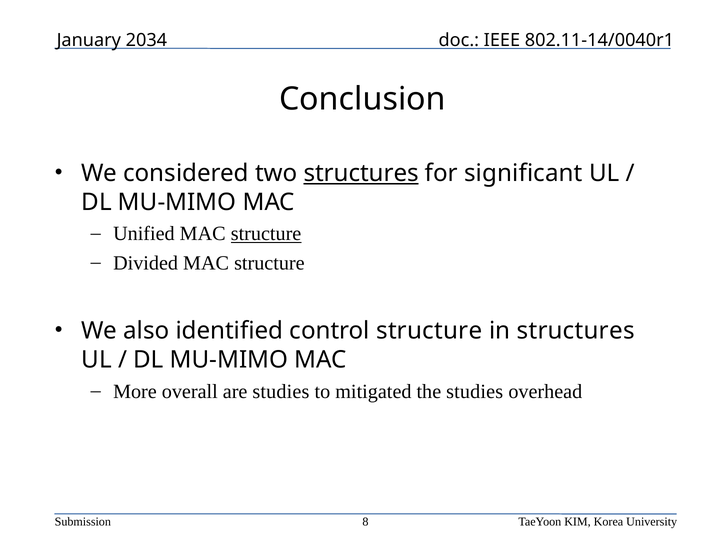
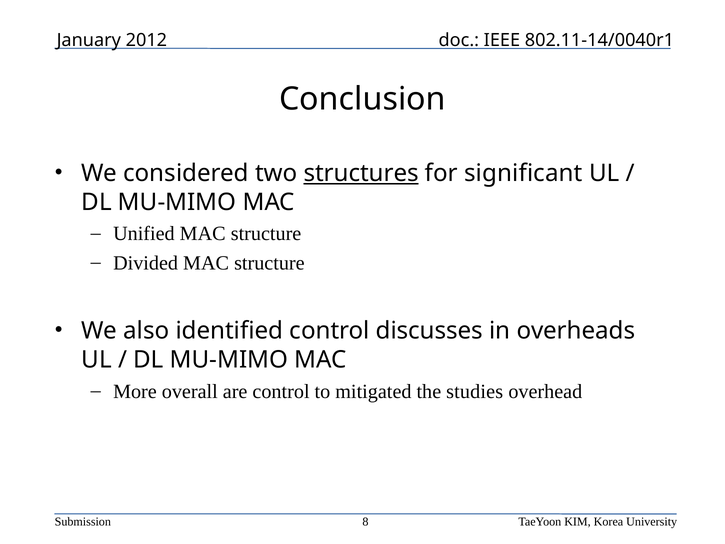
2034: 2034 -> 2012 (146, 40)
structure underline: present -> none (266, 234)
control structure: structure -> discusses (429, 331)
in structures: structures -> overheads (576, 331)
are studies: studies -> control (281, 391)
